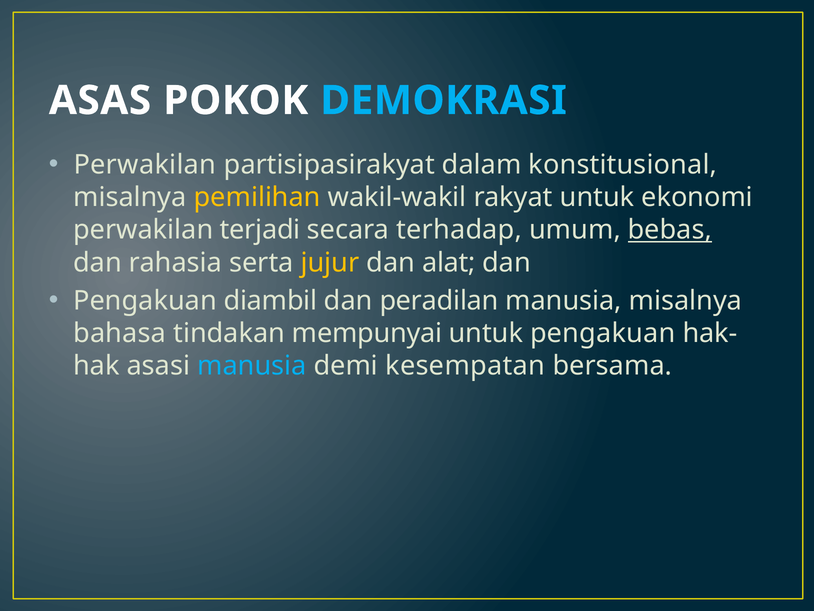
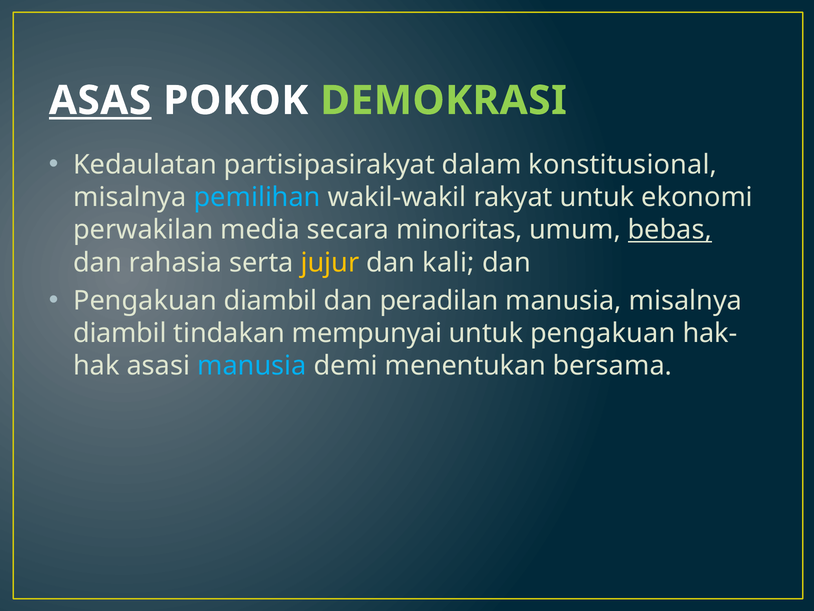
ASAS underline: none -> present (100, 101)
DEMOKRASI colour: light blue -> light green (444, 101)
Perwakilan: Perwakilan -> Kedaulatan (145, 165)
pemilihan colour: yellow -> light blue (257, 197)
terjadi: terjadi -> media (260, 230)
terhadap: terhadap -> minoritas (459, 230)
alat: alat -> kali (449, 262)
bahasa: bahasa -> diambil (120, 333)
kesempatan: kesempatan -> menentukan (465, 365)
